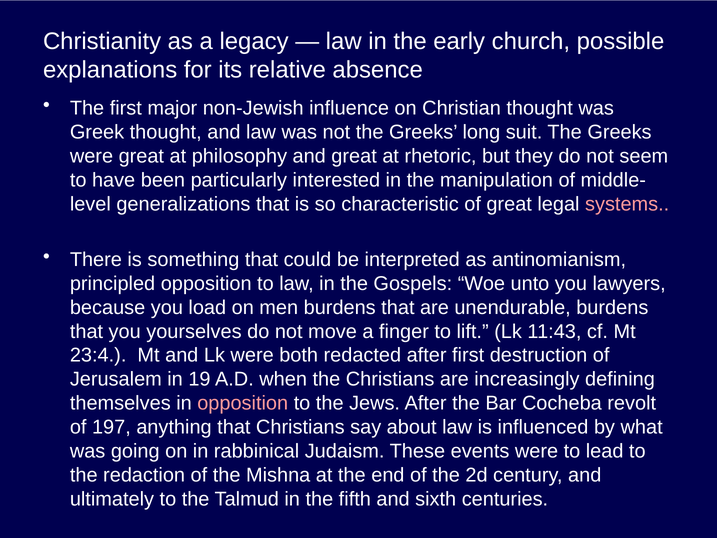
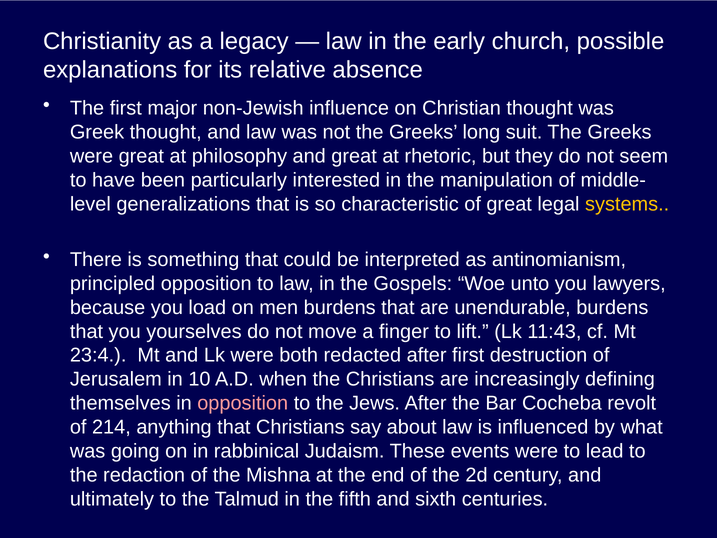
systems colour: pink -> yellow (627, 204)
19: 19 -> 10 (199, 379)
197: 197 -> 214 (111, 427)
